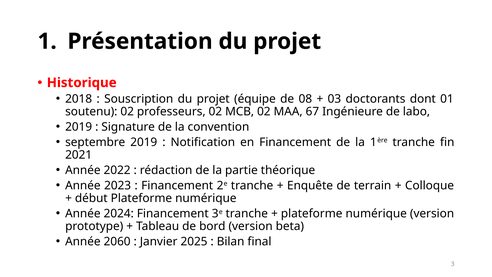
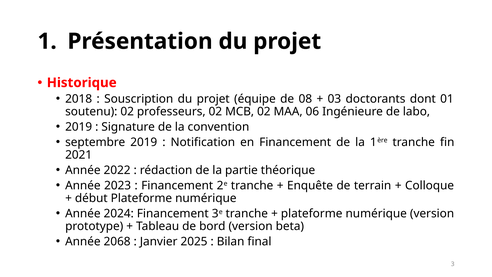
67: 67 -> 06 (312, 111)
2060: 2060 -> 2068 (117, 241)
